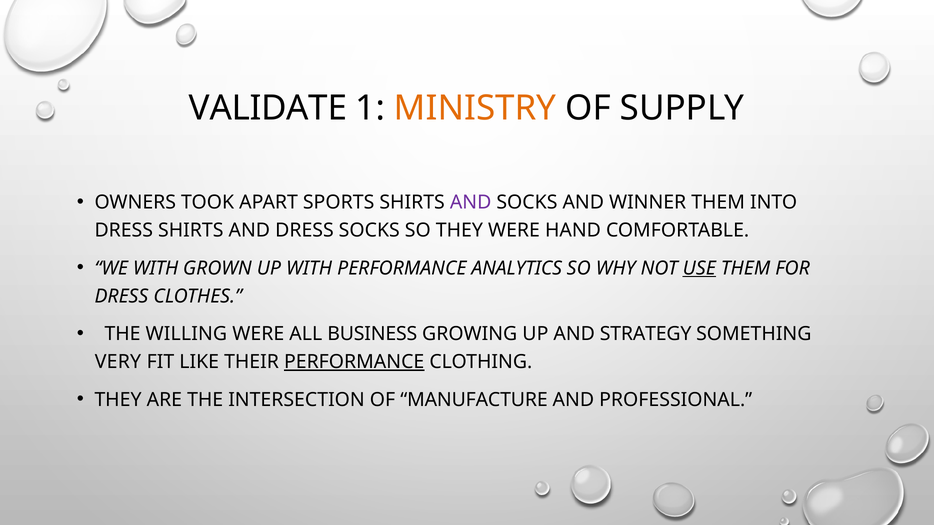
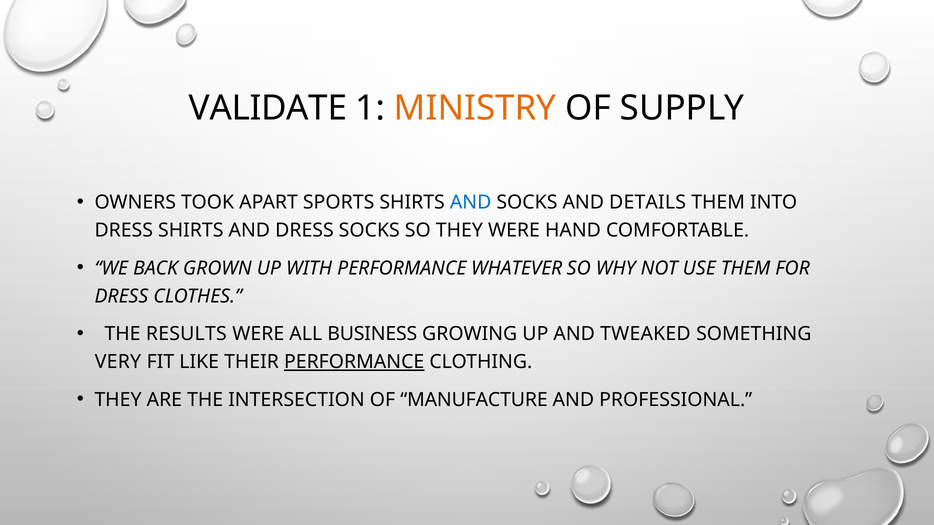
AND colour: purple -> blue (471, 203)
WINNER: WINNER -> DETAILS (648, 203)
WE WITH: WITH -> BACK (156, 268)
ANALYTICS: ANALYTICS -> WHATEVER (517, 268)
USE underline: present -> none (699, 268)
WILLING: WILLING -> RESULTS (186, 334)
STRATEGY: STRATEGY -> TWEAKED (645, 334)
